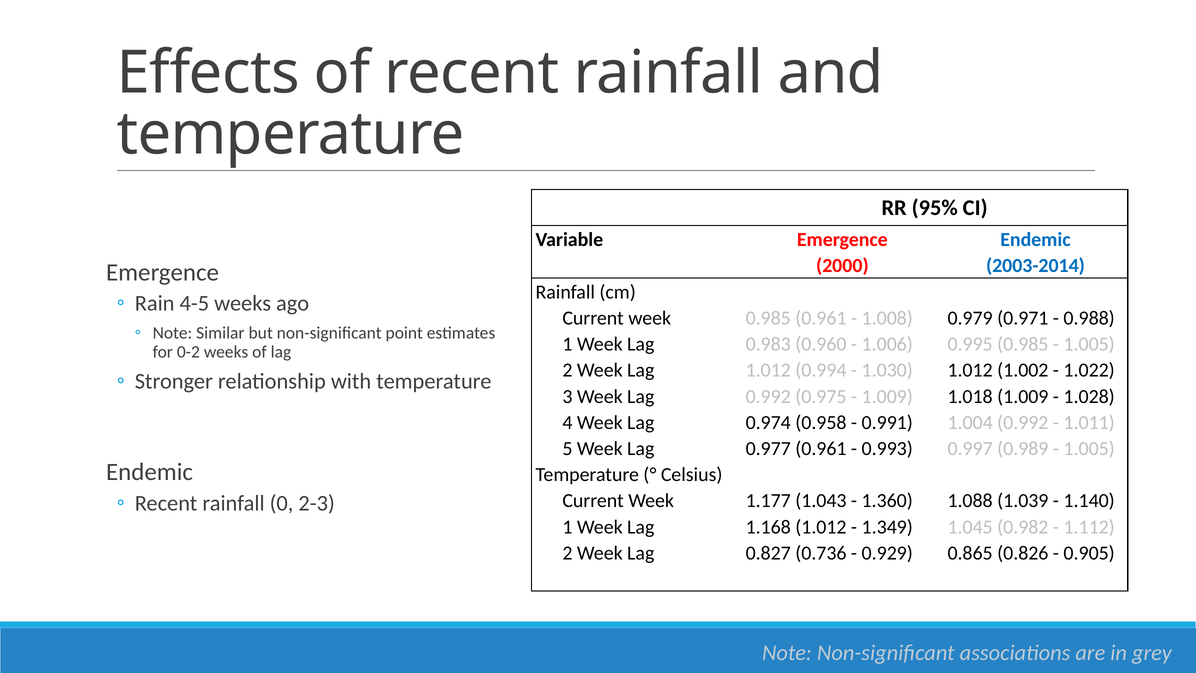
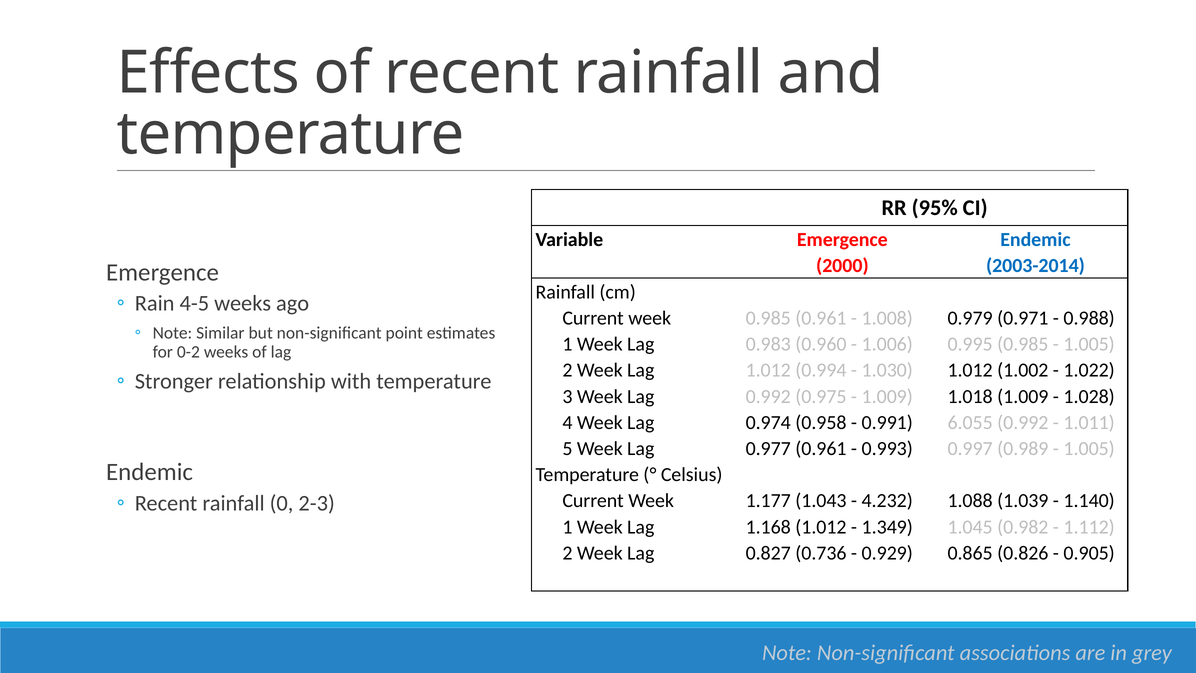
1.004: 1.004 -> 6.055 (970, 422)
1.360: 1.360 -> 4.232 (887, 501)
